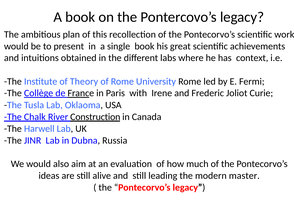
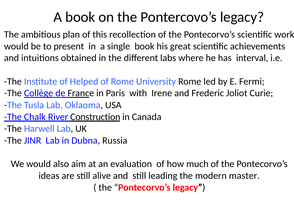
context: context -> interval (252, 58)
Theory: Theory -> Helped (84, 82)
